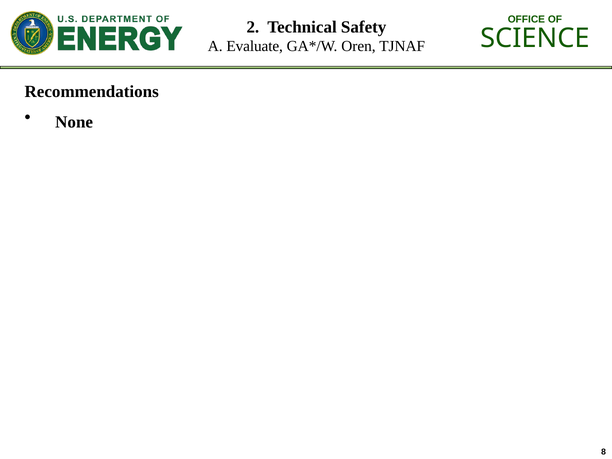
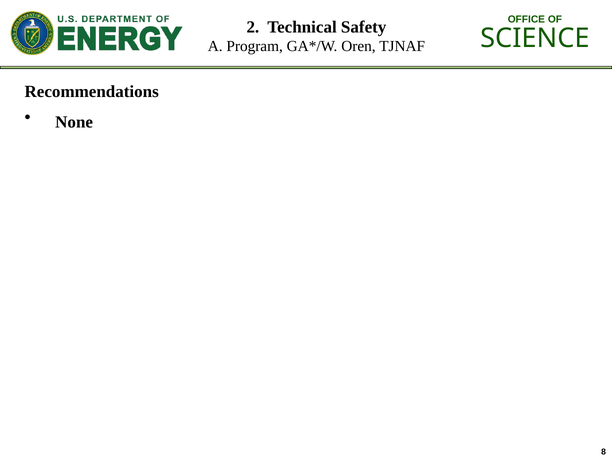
Evaluate: Evaluate -> Program (255, 46)
